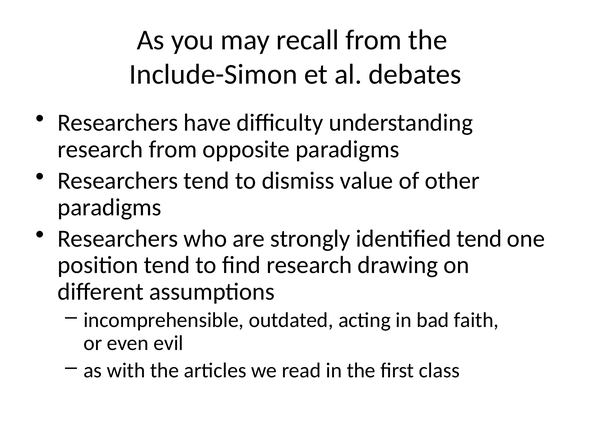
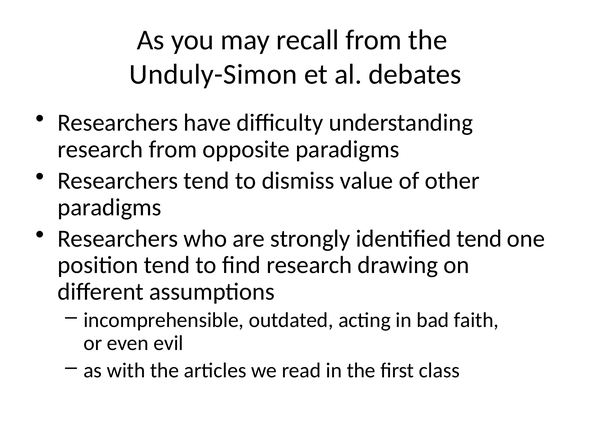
Include-Simon: Include-Simon -> Unduly-Simon (213, 74)
